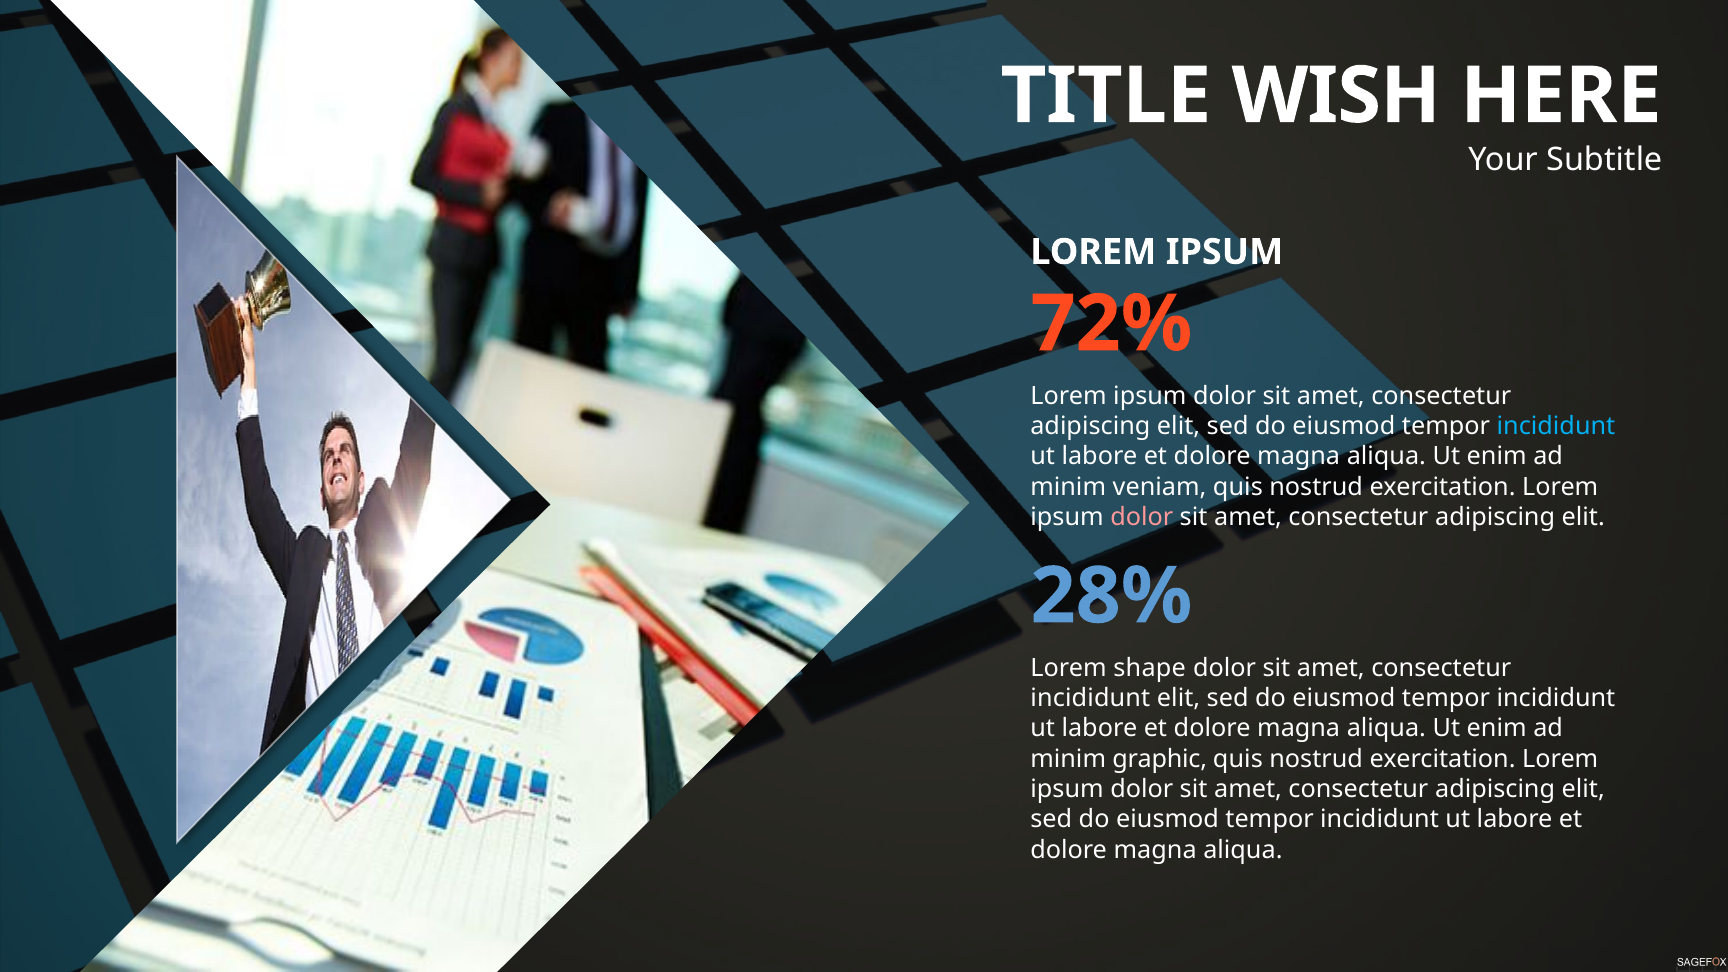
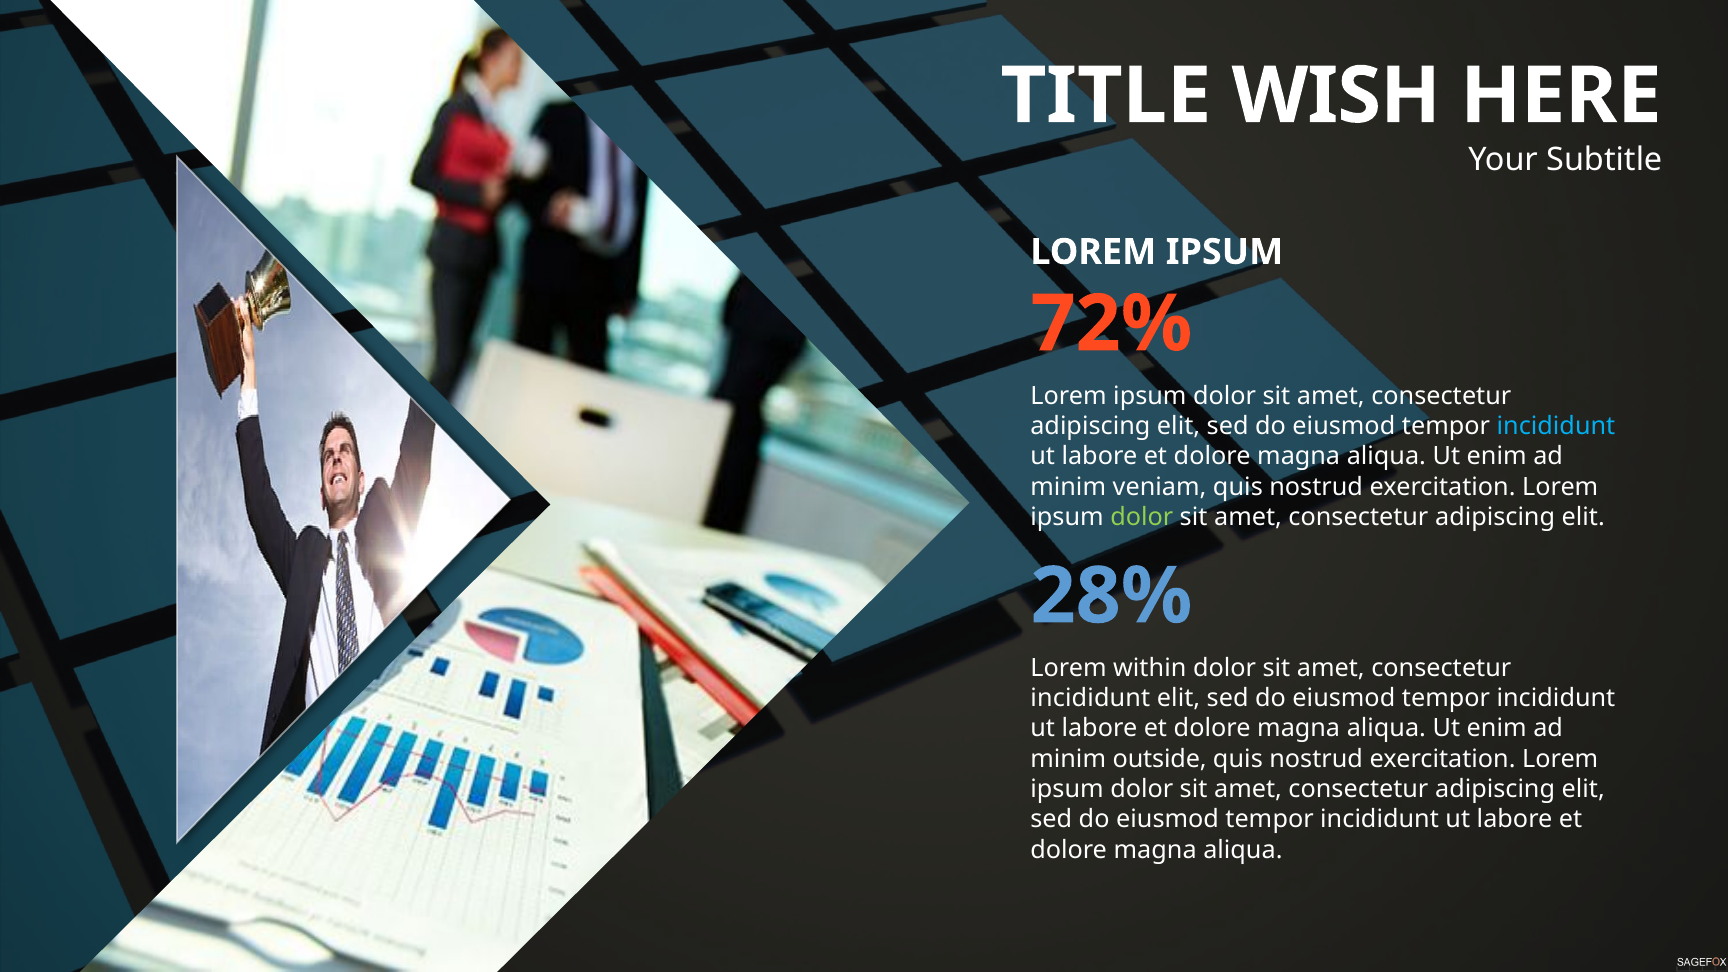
dolor colour: pink -> light green (1142, 517)
shape: shape -> within (1150, 668)
graphic: graphic -> outside (1160, 759)
